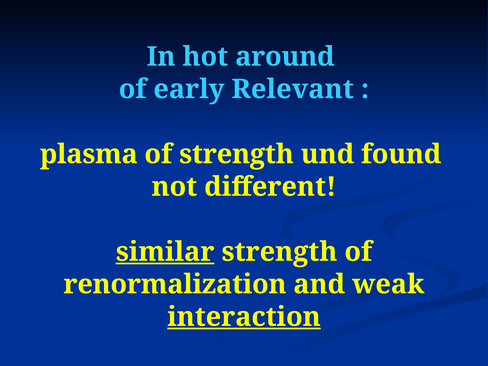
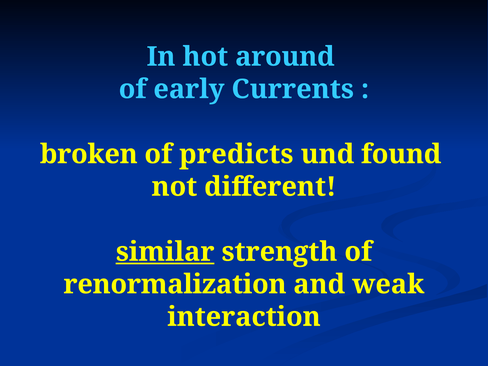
Relevant: Relevant -> Currents (293, 89)
plasma: plasma -> broken (89, 154)
of strength: strength -> predicts (236, 154)
interaction underline: present -> none (244, 317)
